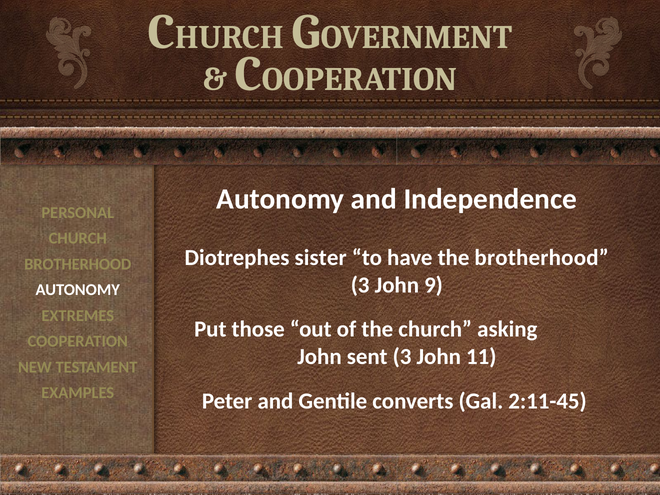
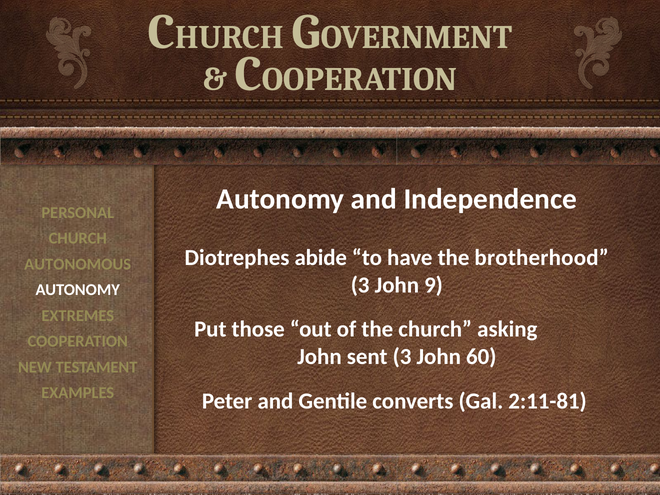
sister: sister -> abide (321, 258)
BROTHERHOOD: BROTHERHOOD -> AUTONOMOUS (78, 264)
11: 11 -> 60 (481, 357)
2:11-45: 2:11-45 -> 2:11-81 (548, 401)
